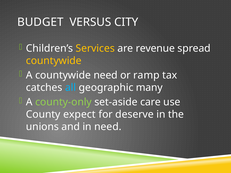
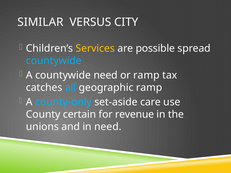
BUDGET: BUDGET -> SIMILAR (40, 22)
revenue: revenue -> possible (155, 48)
countywide colour: yellow -> light blue (54, 61)
geographic many: many -> ramp (149, 88)
county-only colour: light green -> light blue (63, 102)
expect: expect -> certain (80, 115)
deserve: deserve -> revenue (135, 115)
